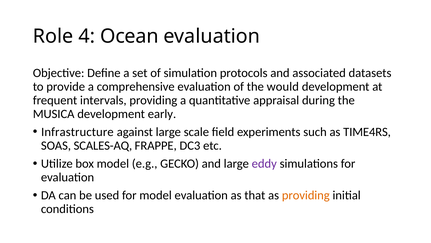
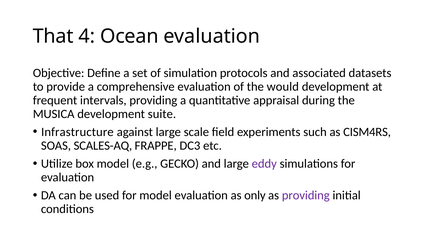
Role: Role -> That (53, 36)
early: early -> suite (162, 114)
TIME4RS: TIME4RS -> CISM4RS (367, 132)
that: that -> only (255, 195)
providing colour: orange -> purple (306, 195)
